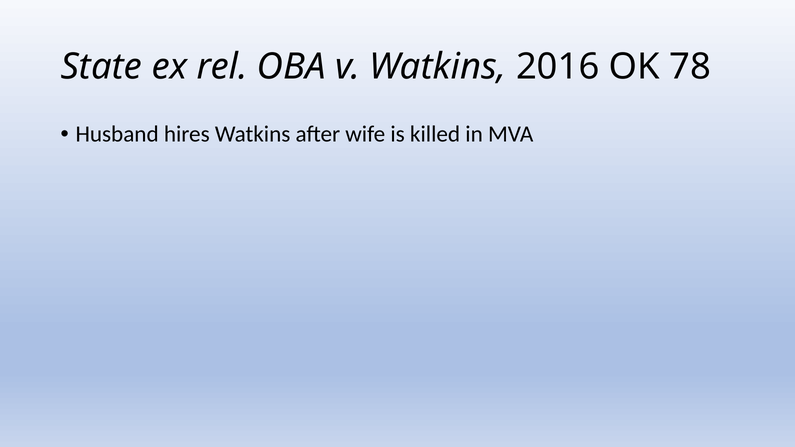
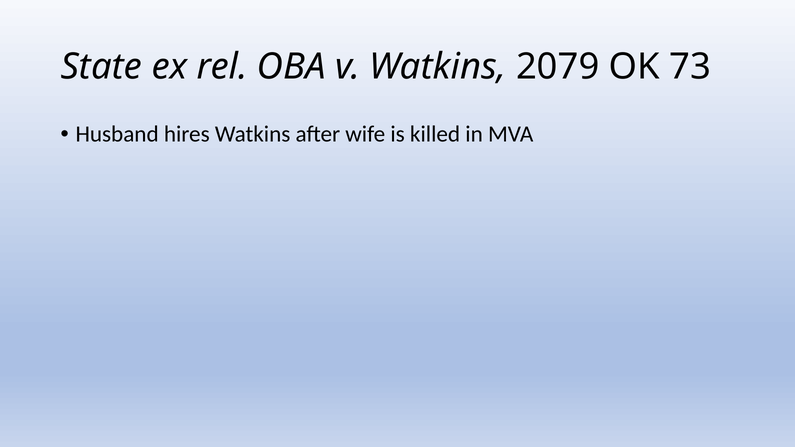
2016: 2016 -> 2079 (558, 67)
78: 78 -> 73 (690, 67)
